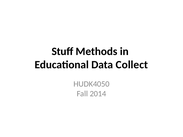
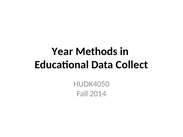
Stuff: Stuff -> Year (62, 51)
